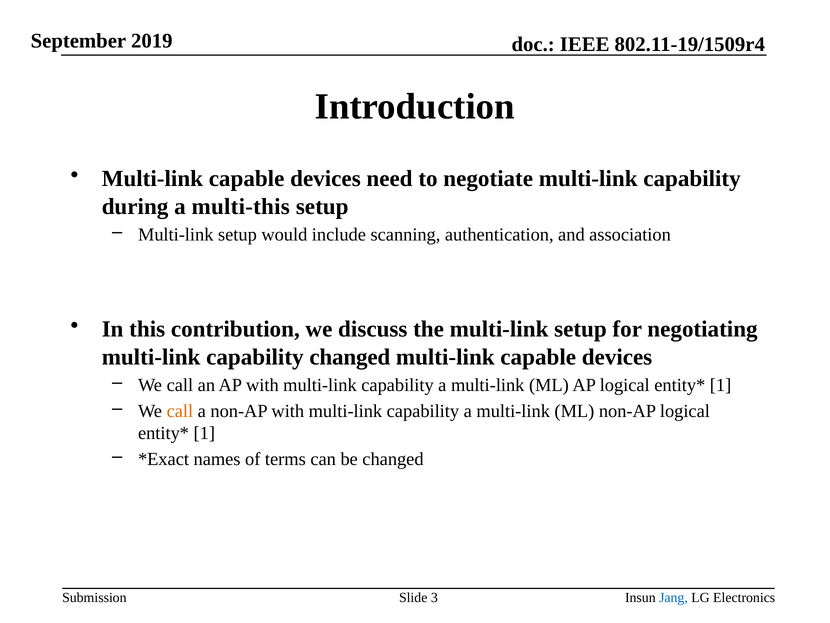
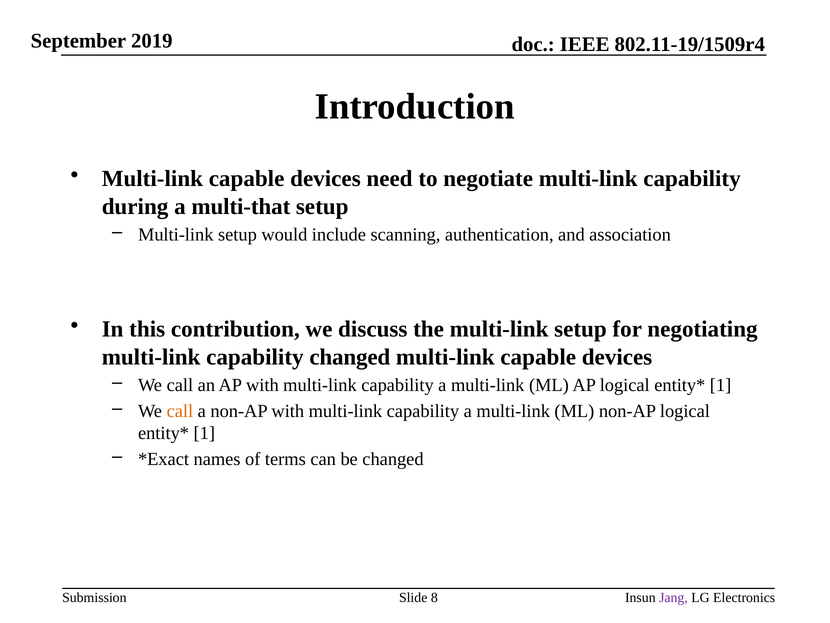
multi-this: multi-this -> multi-that (241, 206)
3: 3 -> 8 (434, 597)
Jang colour: blue -> purple (673, 597)
